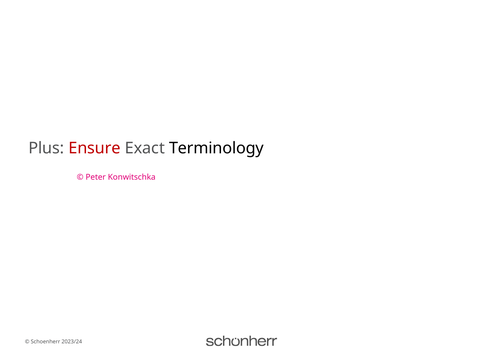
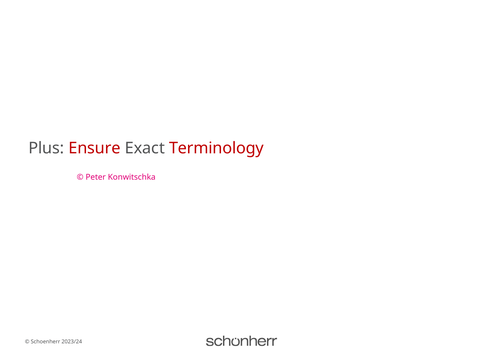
Terminology colour: black -> red (216, 148)
